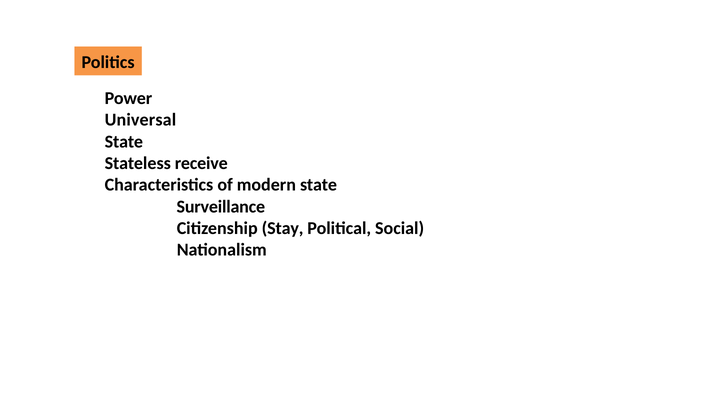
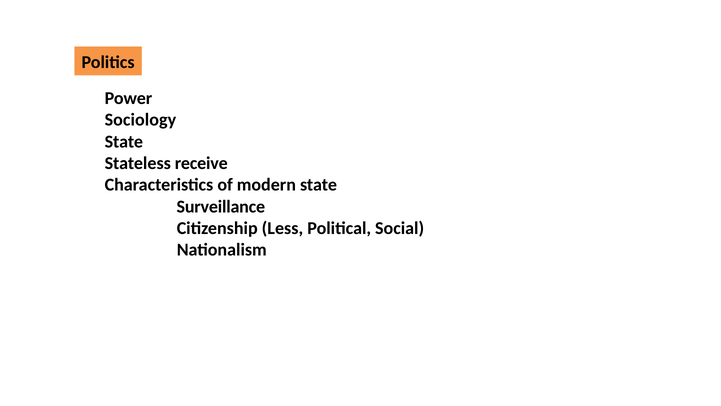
Universal: Universal -> Sociology (140, 120)
Stay: Stay -> Less (282, 228)
